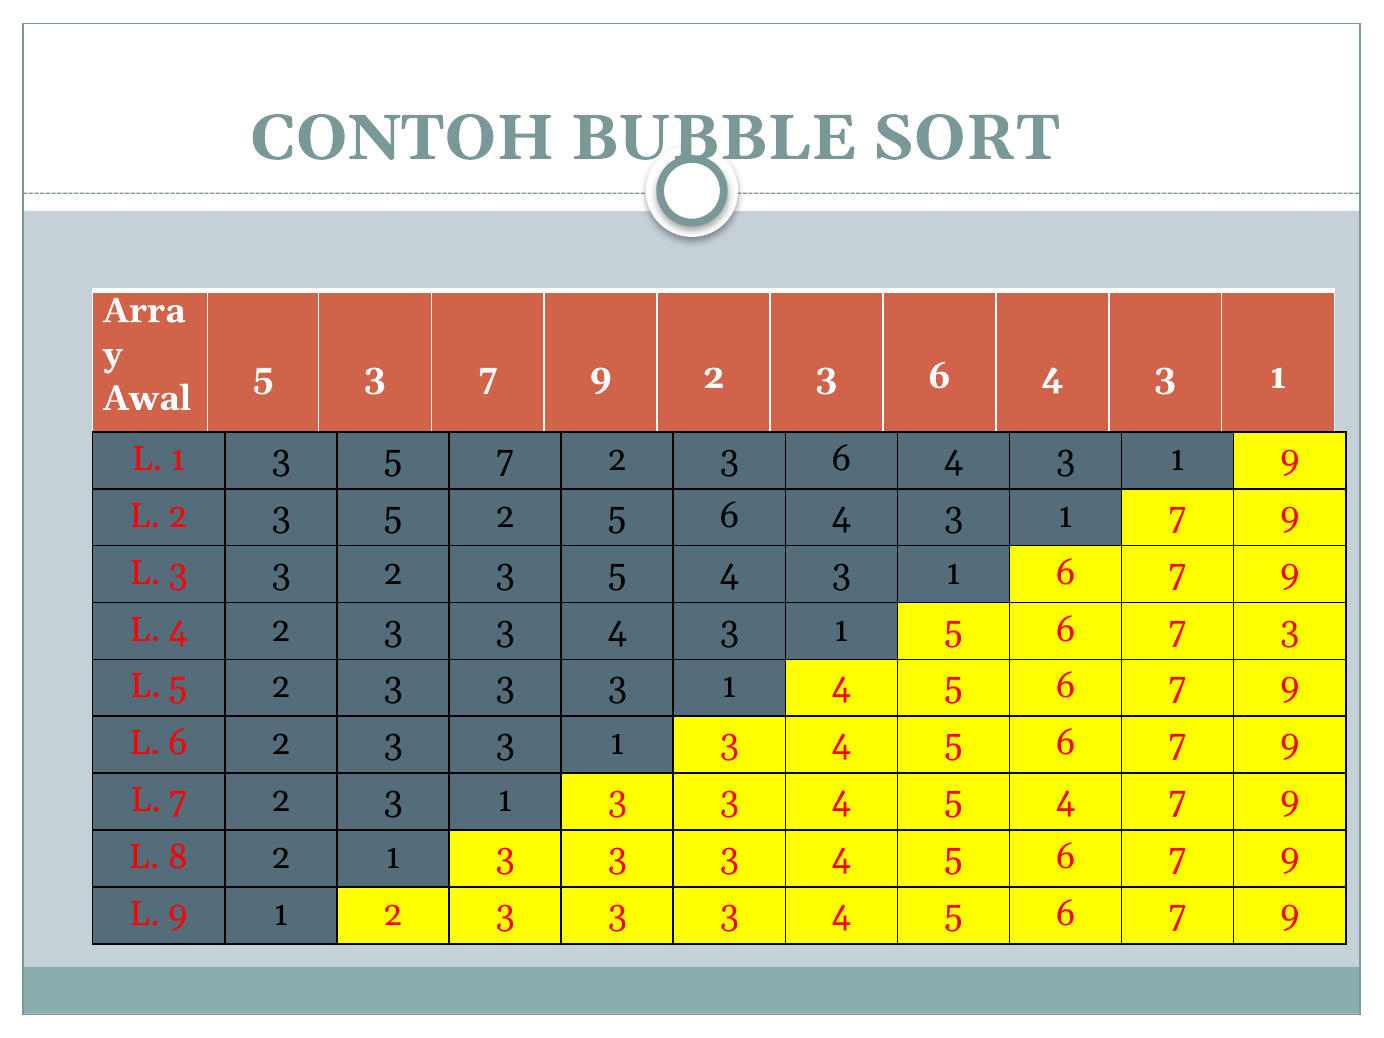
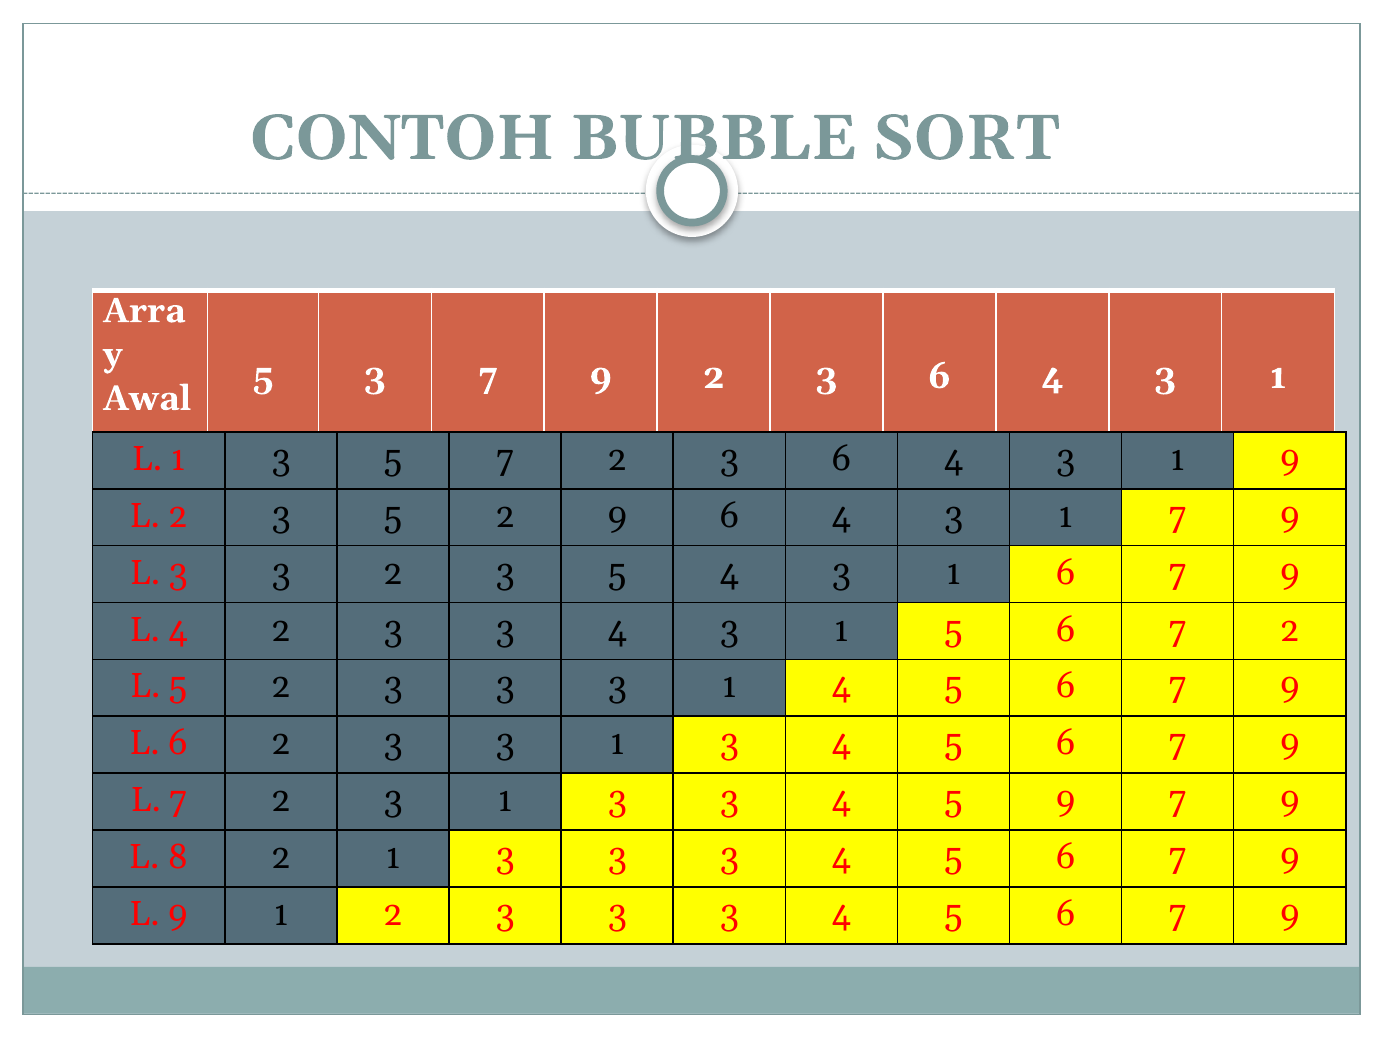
2 5: 5 -> 9 (617, 516)
6 7 3: 3 -> 2 (1290, 630)
4 5 4: 4 -> 9 (1066, 800)
